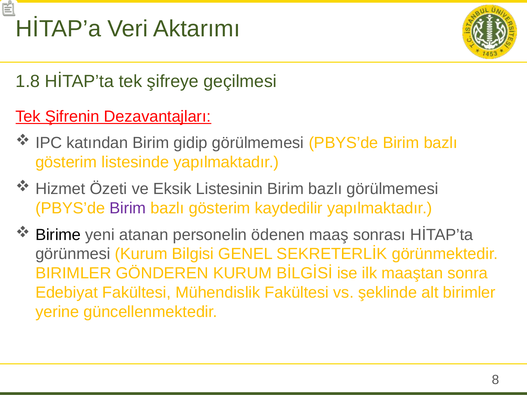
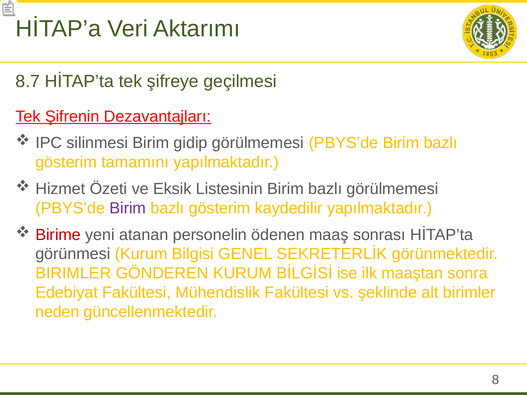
1.8: 1.8 -> 8.7 (28, 81)
katından: katından -> silinmesi (97, 143)
listesinde: listesinde -> tamamını (135, 162)
Birime colour: black -> red (58, 235)
yerine: yerine -> neden (57, 312)
